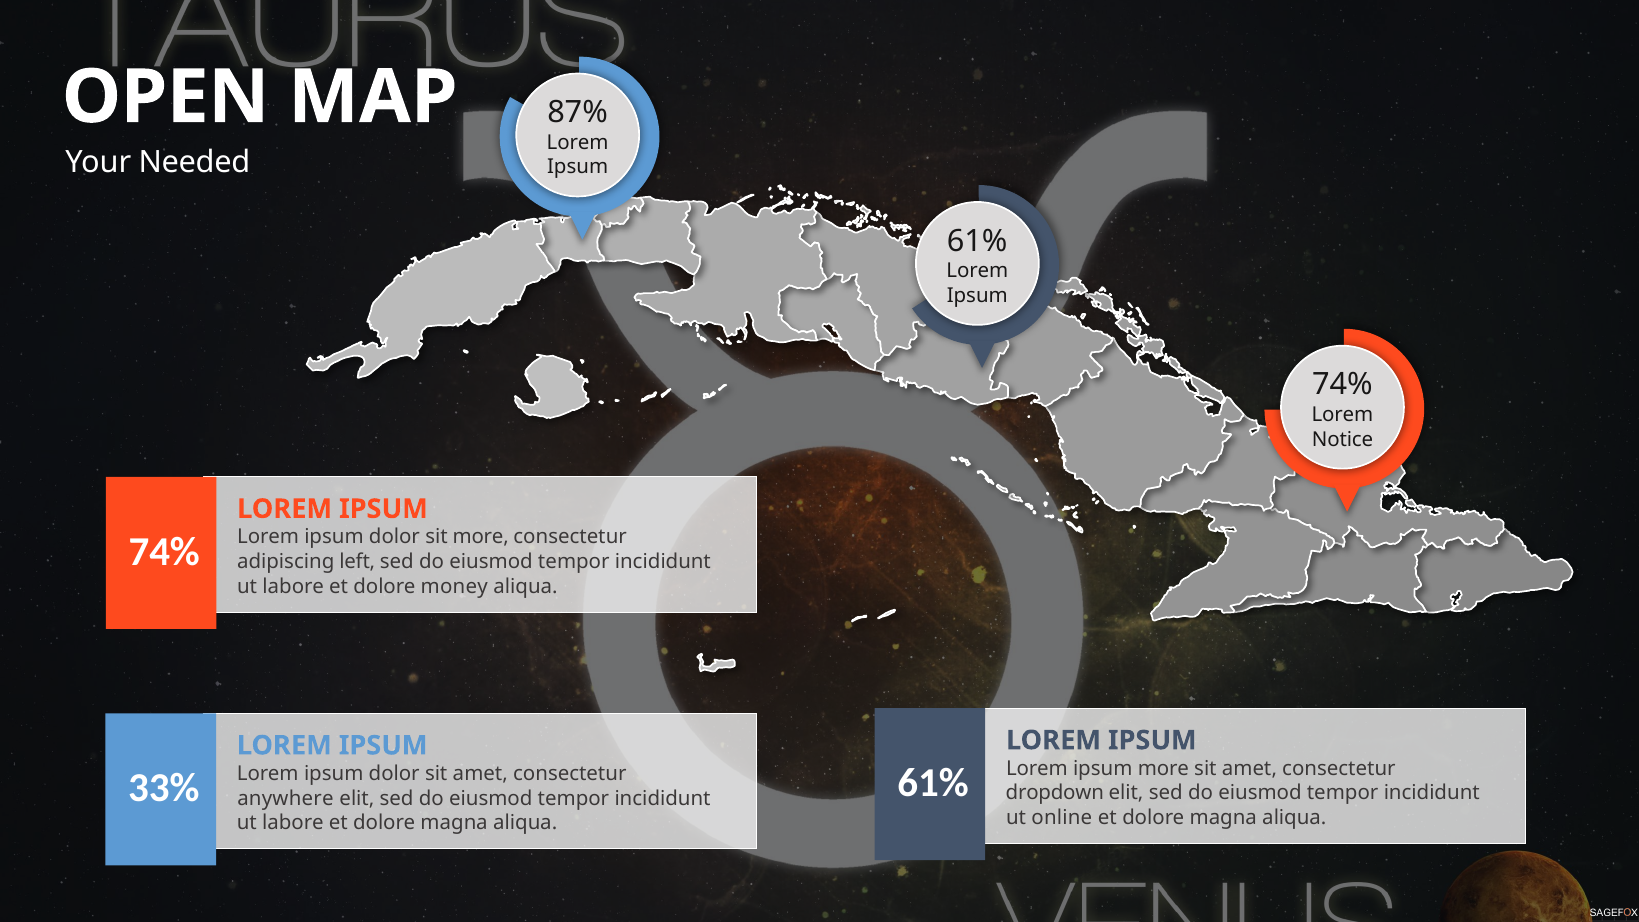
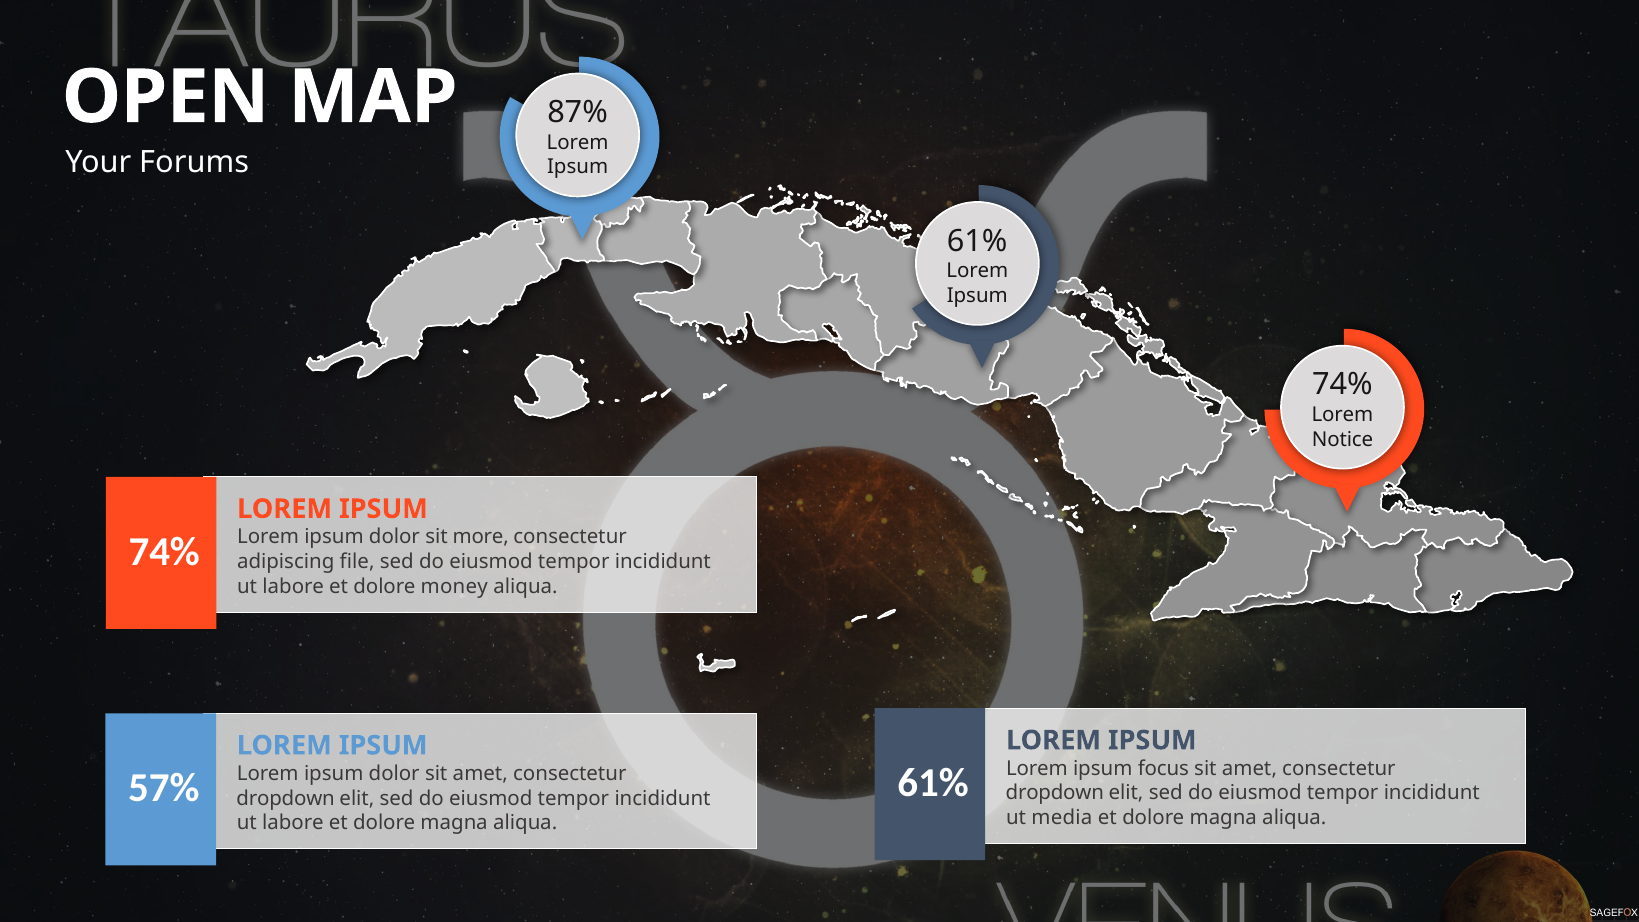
Needed: Needed -> Forums (194, 163)
left: left -> file (357, 562)
ipsum more: more -> focus (1163, 768)
33%: 33% -> 57% (164, 788)
anywhere: anywhere -> dropdown (286, 798)
online: online -> media (1062, 818)
